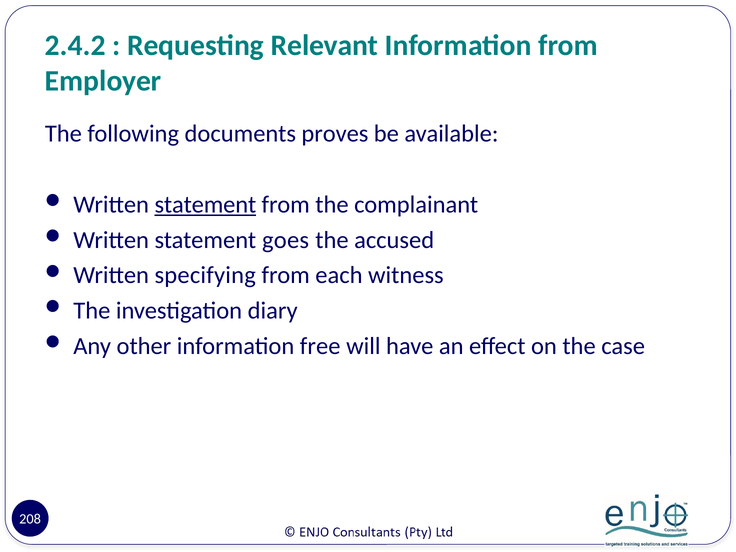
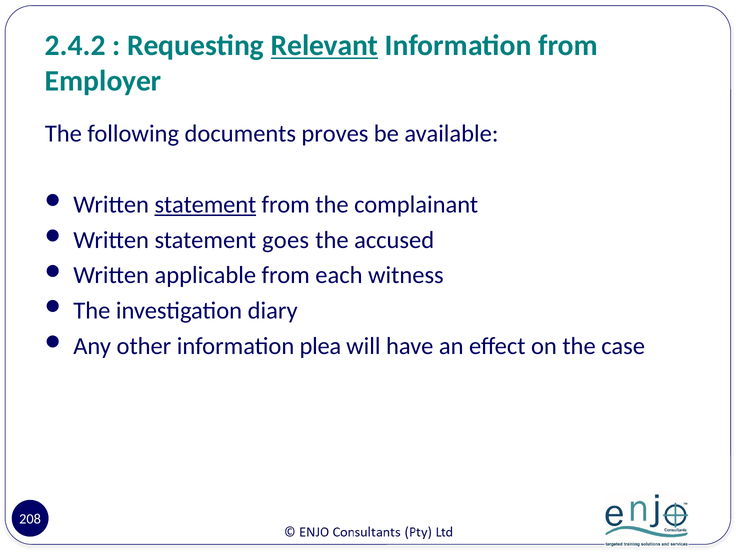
Relevant underline: none -> present (325, 46)
specifying: specifying -> applicable (205, 275)
free: free -> plea (320, 346)
